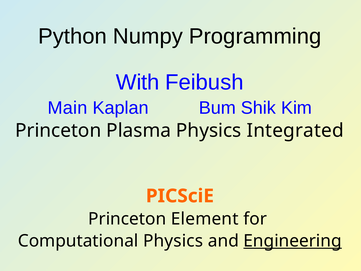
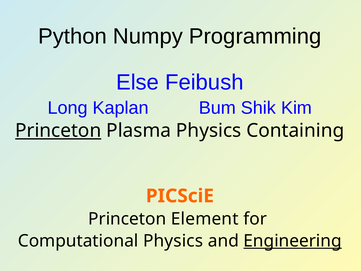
With: With -> Else (138, 82)
Main: Main -> Long (68, 108)
Princeton underline: none -> present (58, 131)
Integrated: Integrated -> Containing (295, 131)
